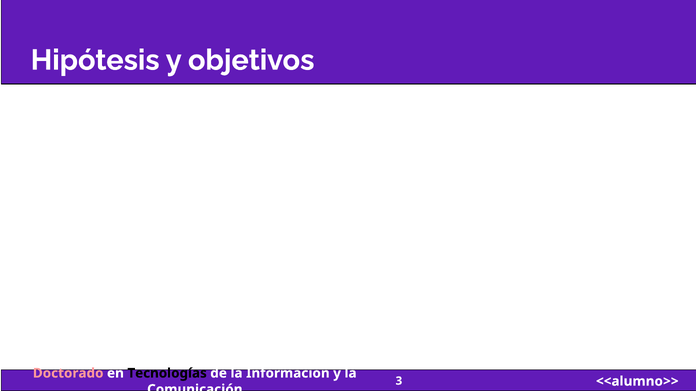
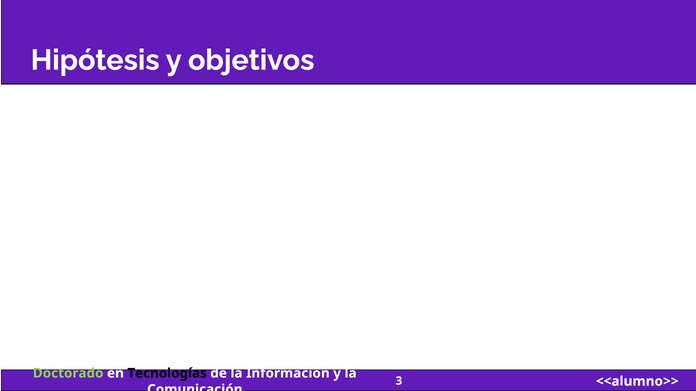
Doctorado colour: pink -> light green (68, 374)
